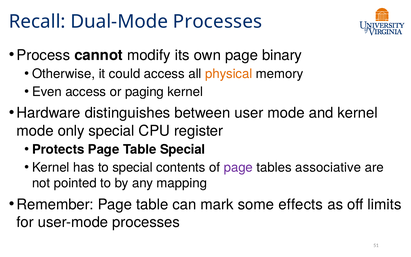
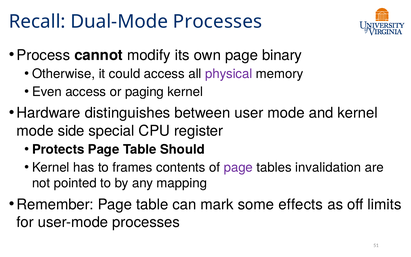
physical colour: orange -> purple (229, 74)
only: only -> side (71, 131)
Table Special: Special -> Should (183, 150)
to special: special -> frames (132, 167)
associative: associative -> invalidation (328, 167)
